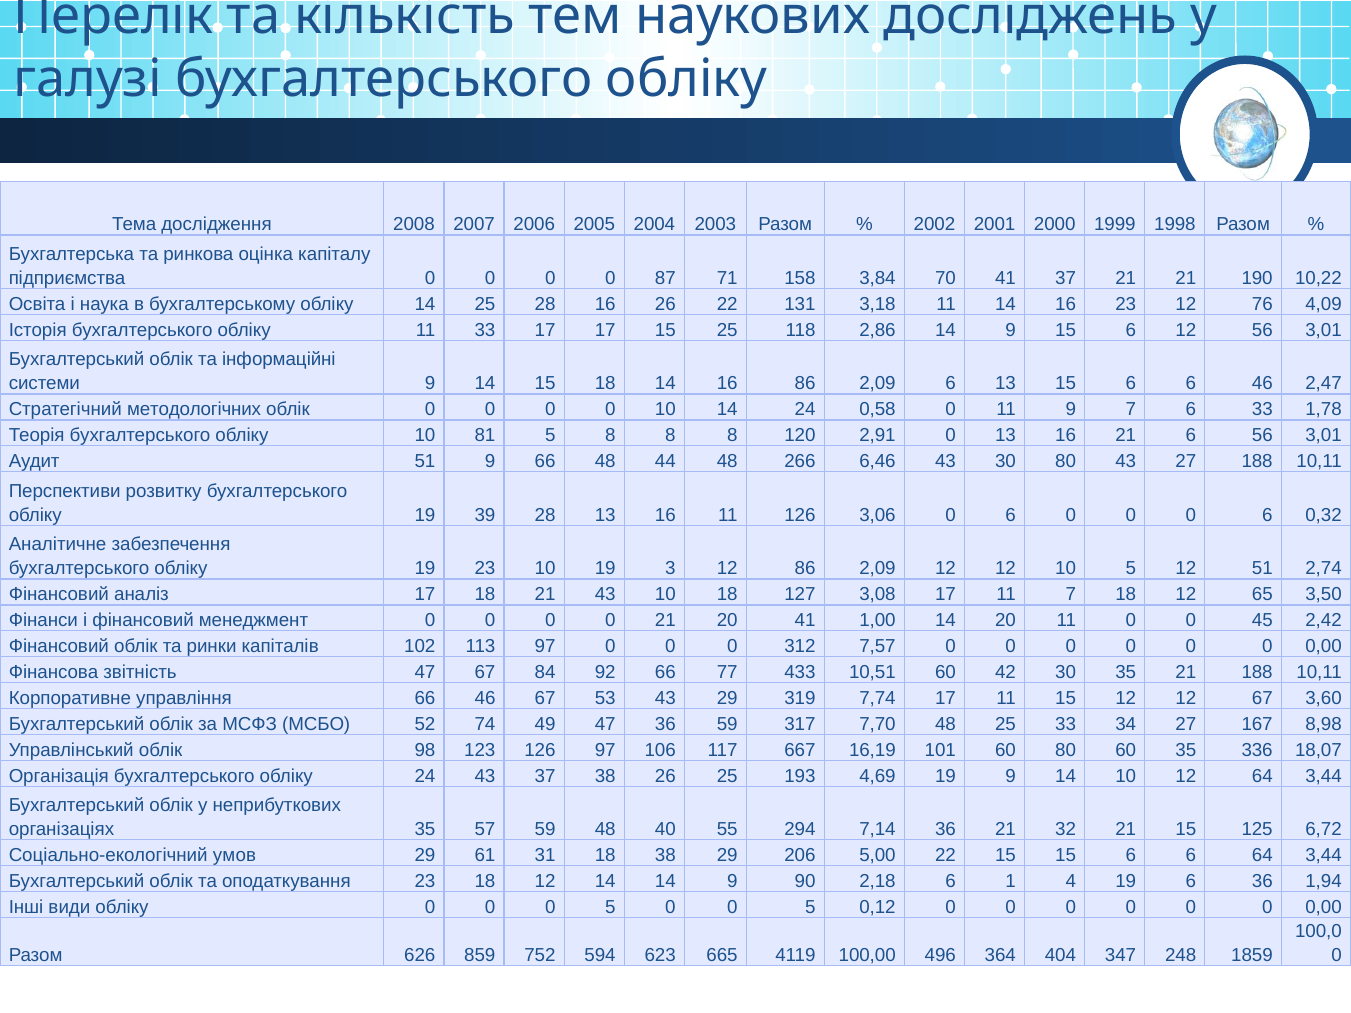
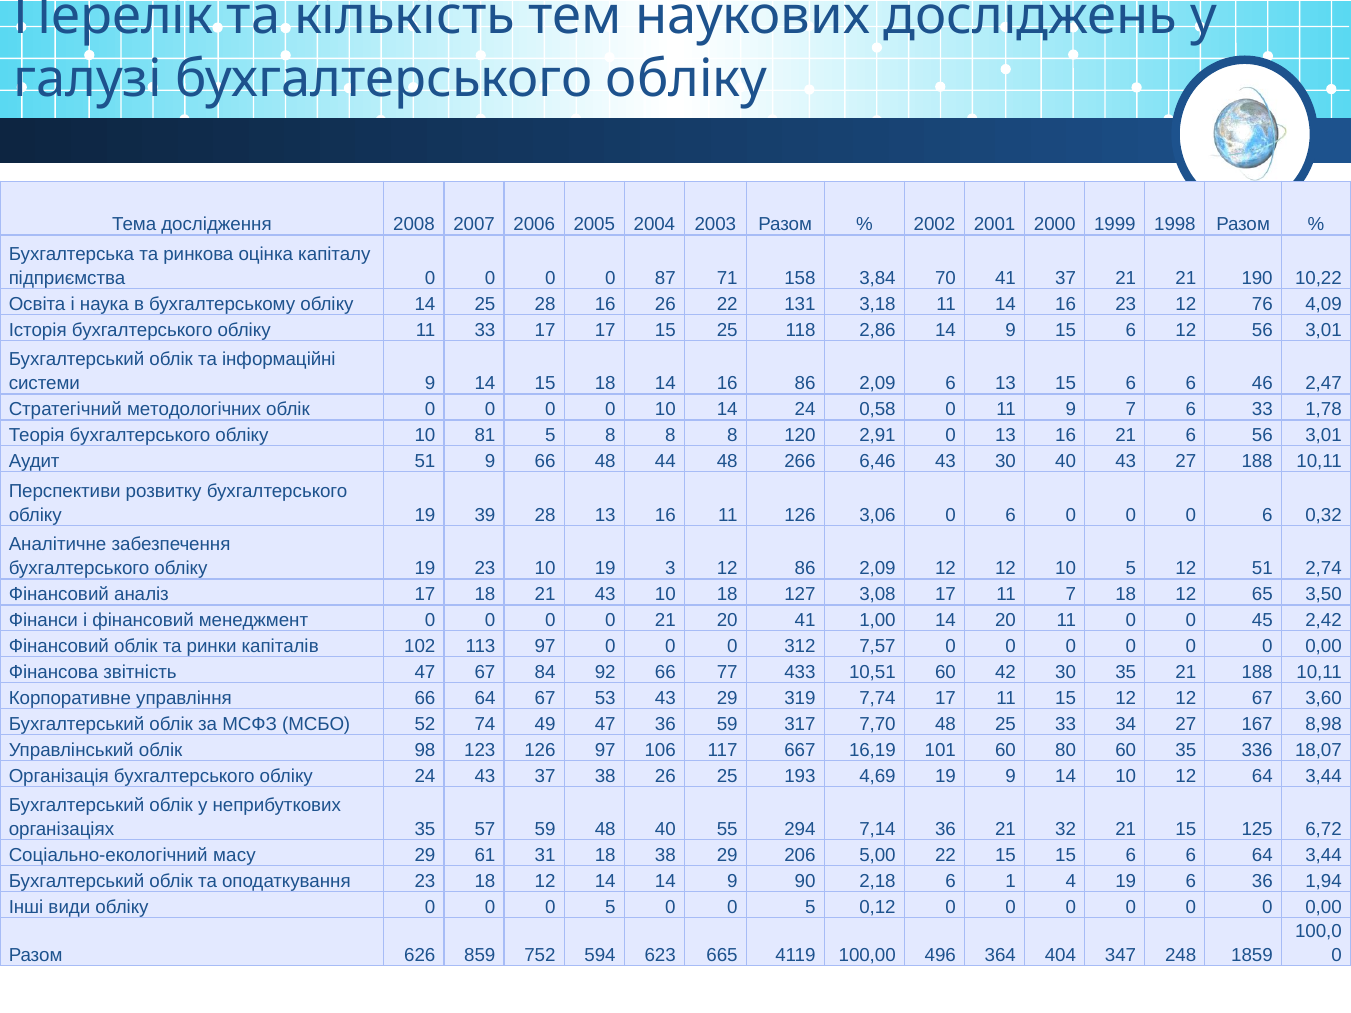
30 80: 80 -> 40 (1066, 462)
66 46: 46 -> 64 (485, 698)
умов: умов -> масу (234, 856)
